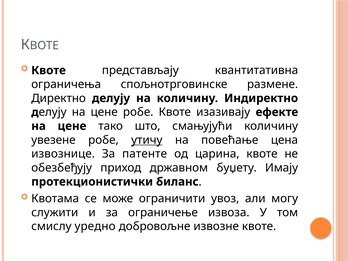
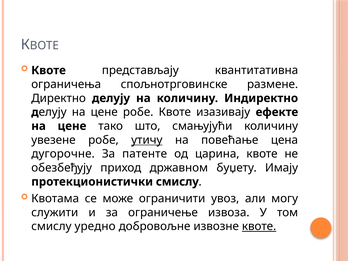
извознице: извознице -> дугорочне (63, 154)
протекционистички биланс: биланс -> смислу (177, 182)
квоте underline: none -> present (259, 226)
